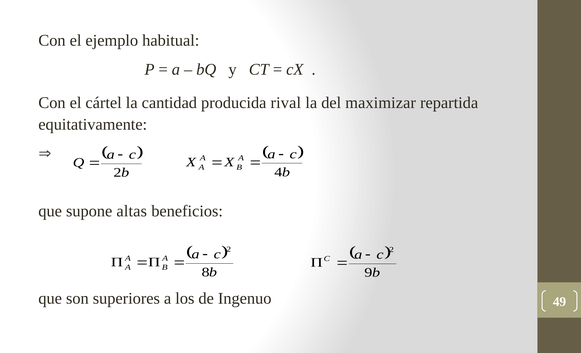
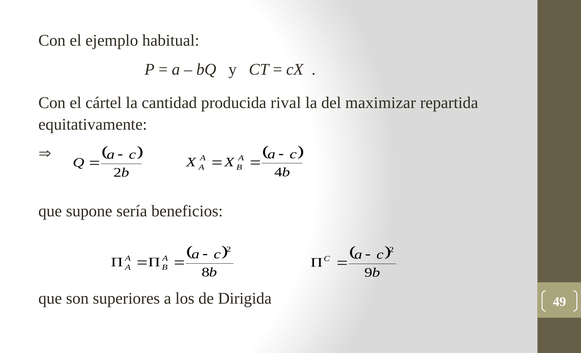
altas: altas -> sería (132, 212)
Ingenuo: Ingenuo -> Dirigida (245, 299)
